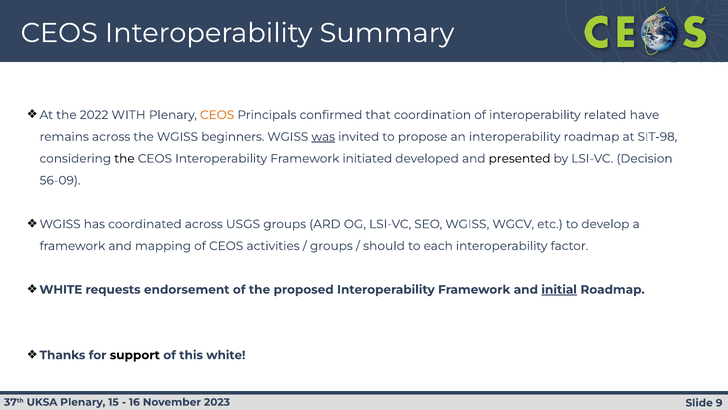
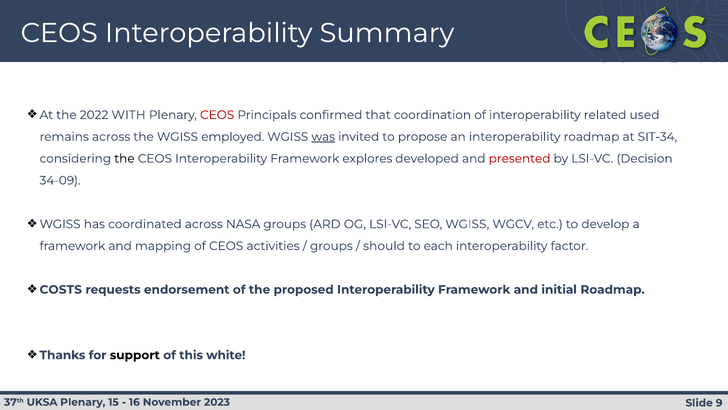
CEOS colour: orange -> red (217, 115)
have: have -> used (645, 115)
beginners: beginners -> employed (233, 137)
SIT-98: SIT-98 -> SIT-34 (657, 137)
initiated: initiated -> explores (367, 158)
presented colour: black -> red (520, 158)
56-09: 56-09 -> 34-09 (60, 180)
USGS: USGS -> NASA (243, 224)
WHITE: WHITE -> COSTS (61, 289)
initial underline: present -> none (559, 289)
